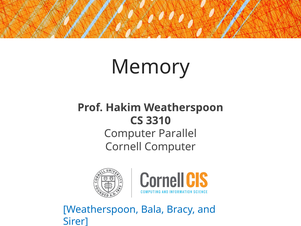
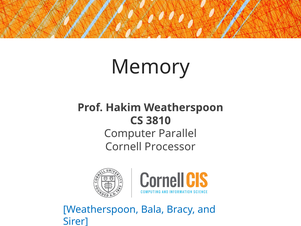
3310: 3310 -> 3810 (158, 120)
Cornell Computer: Computer -> Processor (170, 147)
